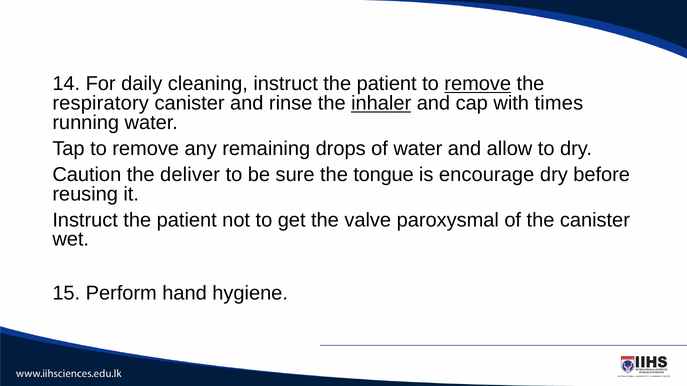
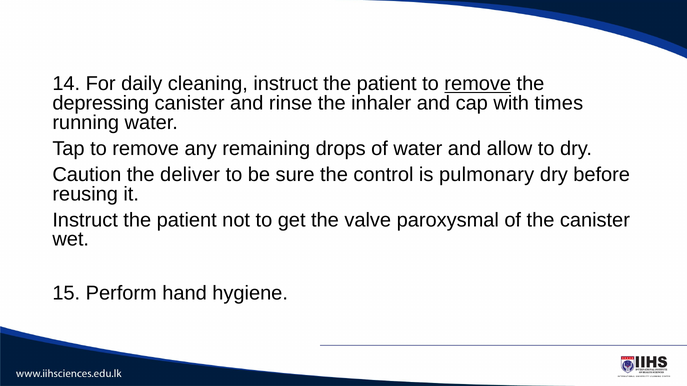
respiratory: respiratory -> depressing (101, 103)
inhaler underline: present -> none (381, 103)
tongue: tongue -> control (383, 175)
encourage: encourage -> pulmonary (487, 175)
